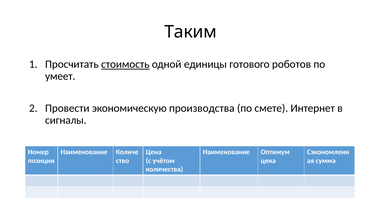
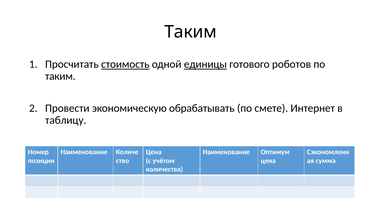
единицы underline: none -> present (205, 64)
умеет: умеет -> таким (60, 76)
производства: производства -> обрабатывать (202, 108)
сигналы: сигналы -> таблицу (66, 120)
